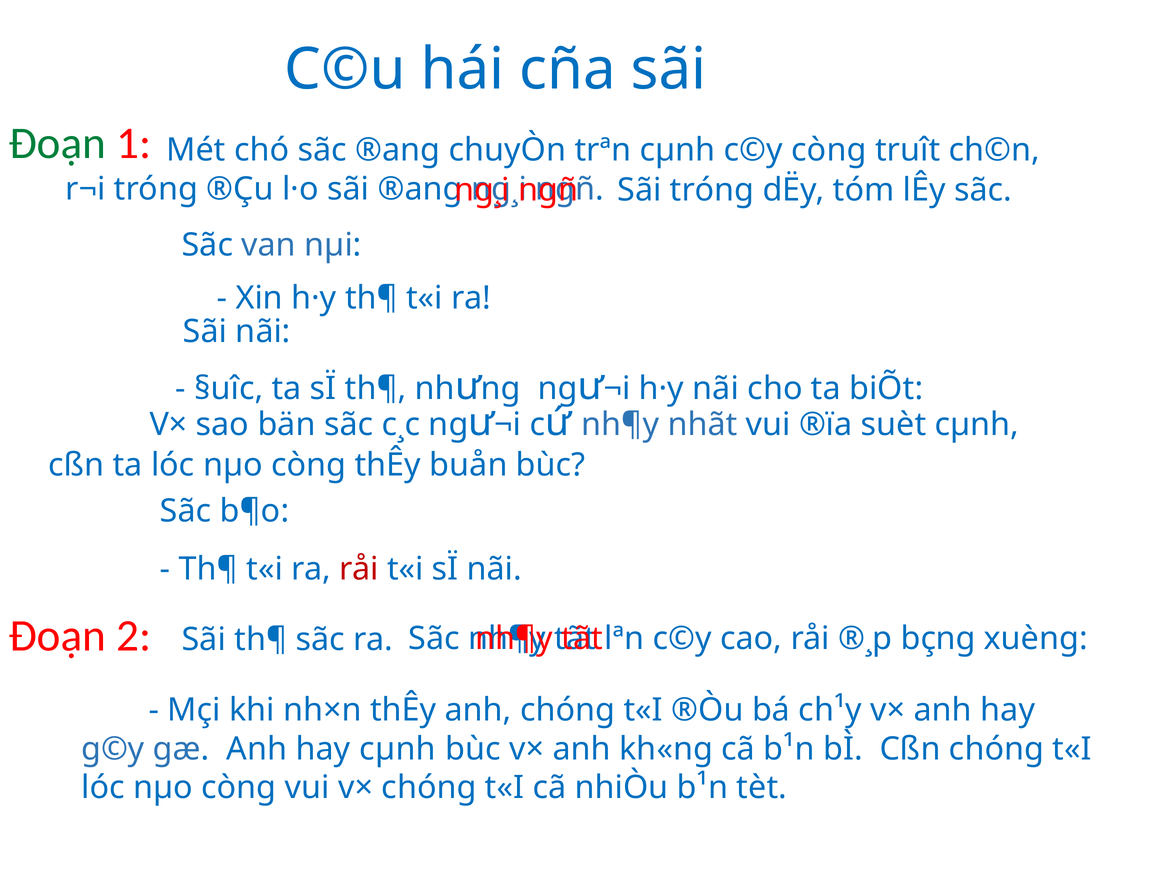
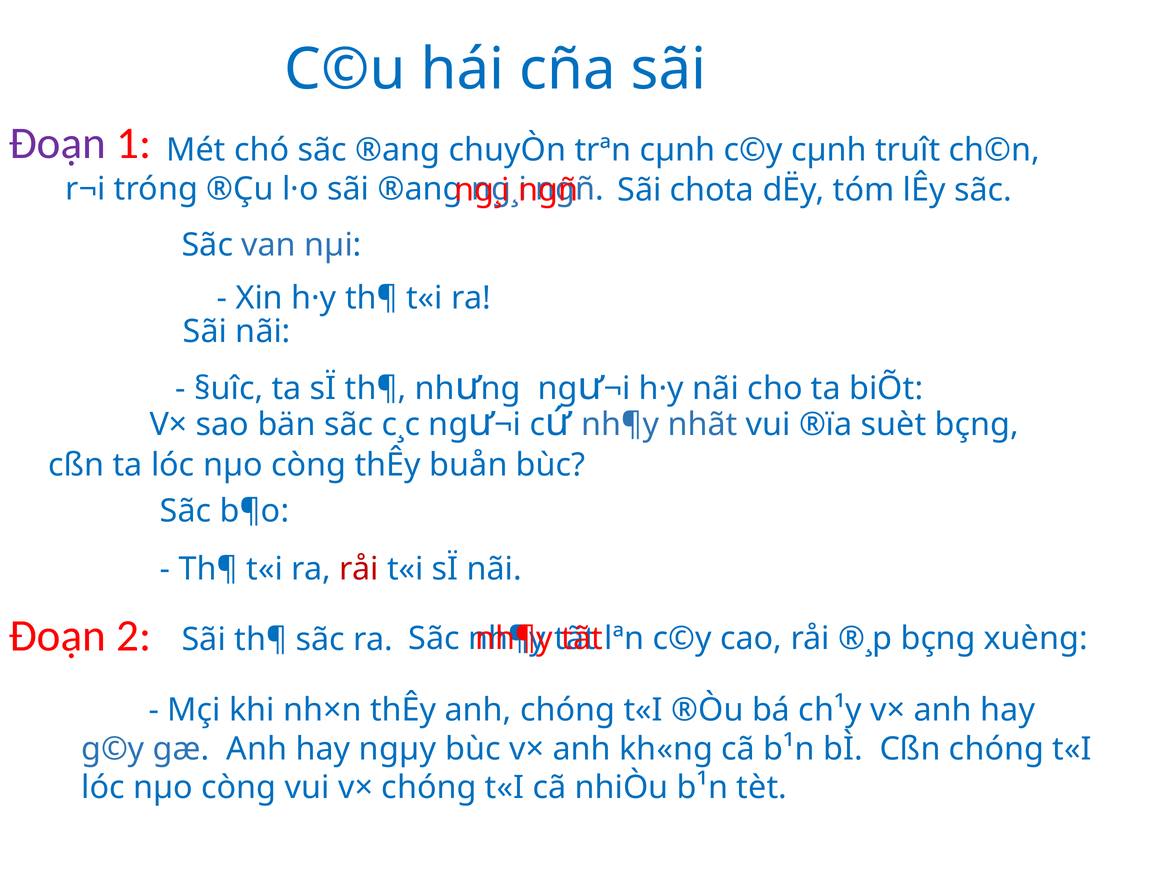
Đoạn colour: green -> purple (57, 143)
c©y còng: còng -> cµnh (829, 150)
Sãi tróng: tróng -> chota (712, 190)
suèt cµnh: cµnh -> bçng (977, 425)
hay cµnh: cµnh -> ngµy (398, 749)
